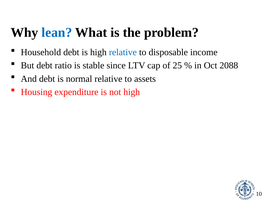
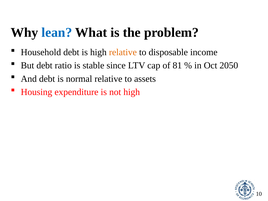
relative colour: blue -> orange (123, 52)
25: 25 -> 81 (177, 65)
2088: 2088 -> 2050 (229, 65)
